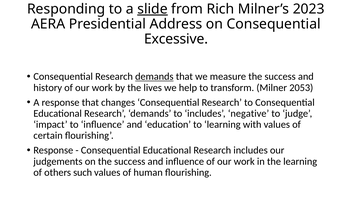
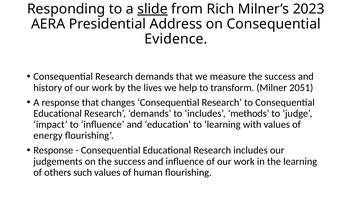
Excessive: Excessive -> Evidence (176, 39)
demands underline: present -> none (154, 77)
2053: 2053 -> 2051 (301, 88)
negative: negative -> methods (249, 113)
certain: certain -> energy (48, 136)
